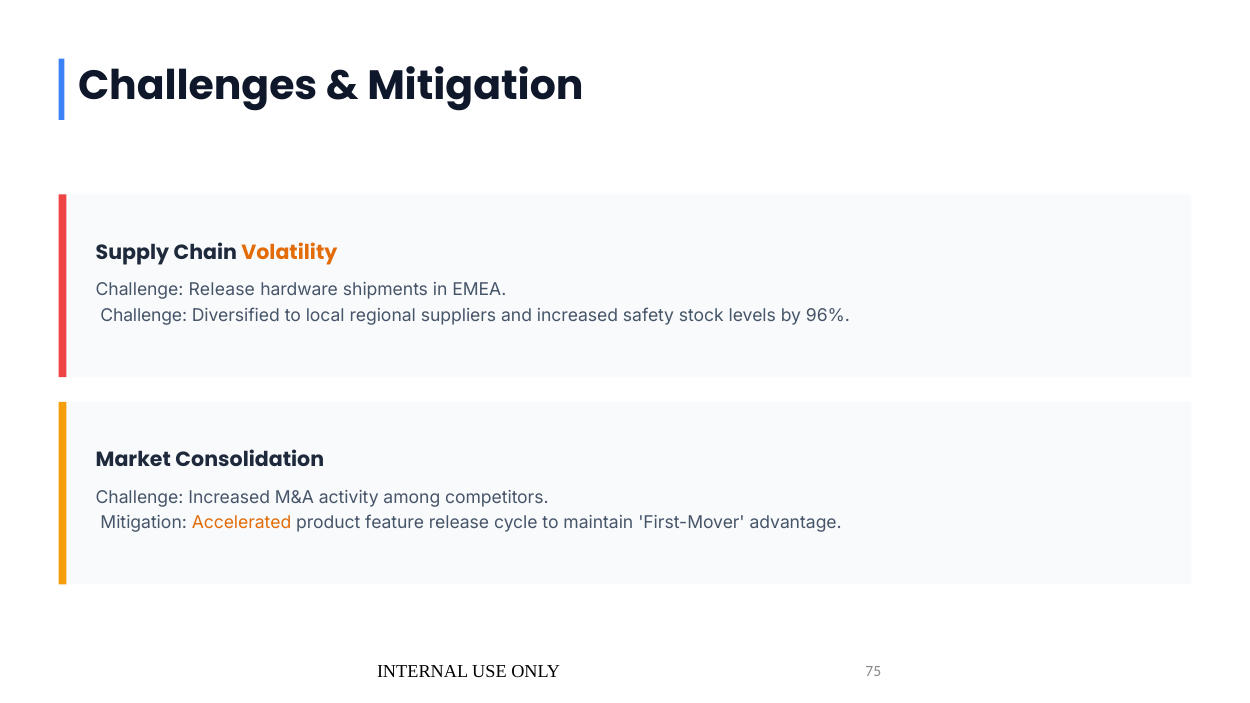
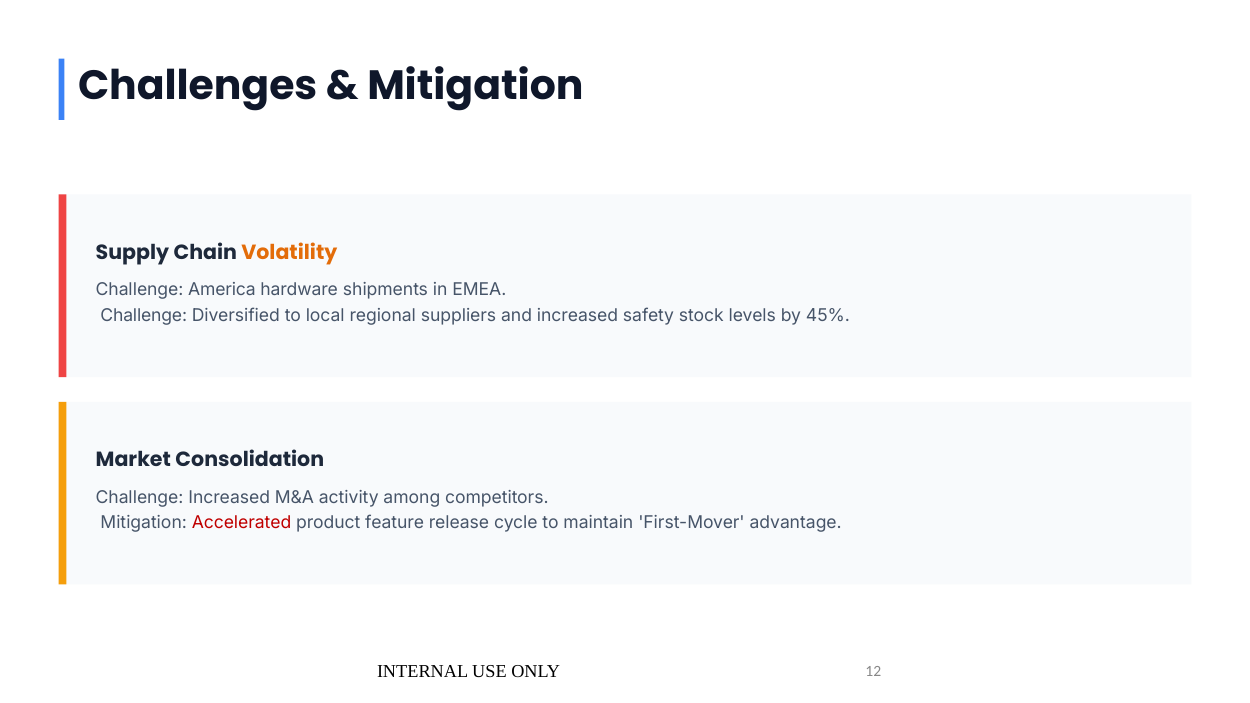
Challenge Release: Release -> America (222, 290)
96%: 96% -> 45% (828, 316)
Accelerated colour: orange -> red (242, 523)
75: 75 -> 12 (873, 671)
